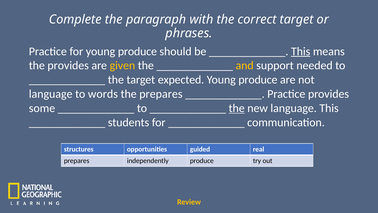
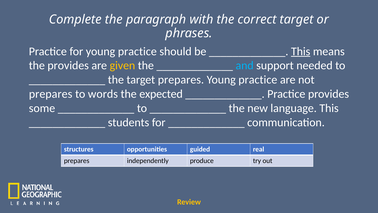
for young produce: produce -> practice (137, 51)
and colour: yellow -> light blue (245, 65)
target expected: expected -> prepares (181, 80)
produce: produce -> practice (258, 80)
language: language -> prepares (51, 94)
the prepares: prepares -> expected (161, 94)
the underline: present -> none (237, 108)
